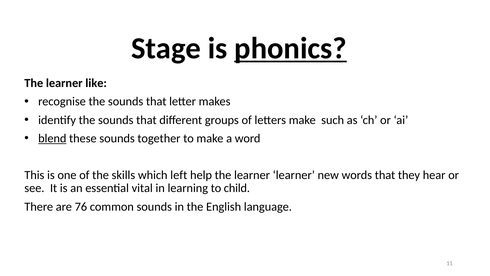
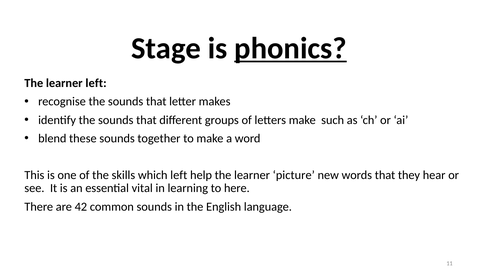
learner like: like -> left (96, 83)
blend underline: present -> none (52, 138)
learner learner: learner -> picture (294, 175)
child: child -> here (237, 188)
76: 76 -> 42 (81, 206)
